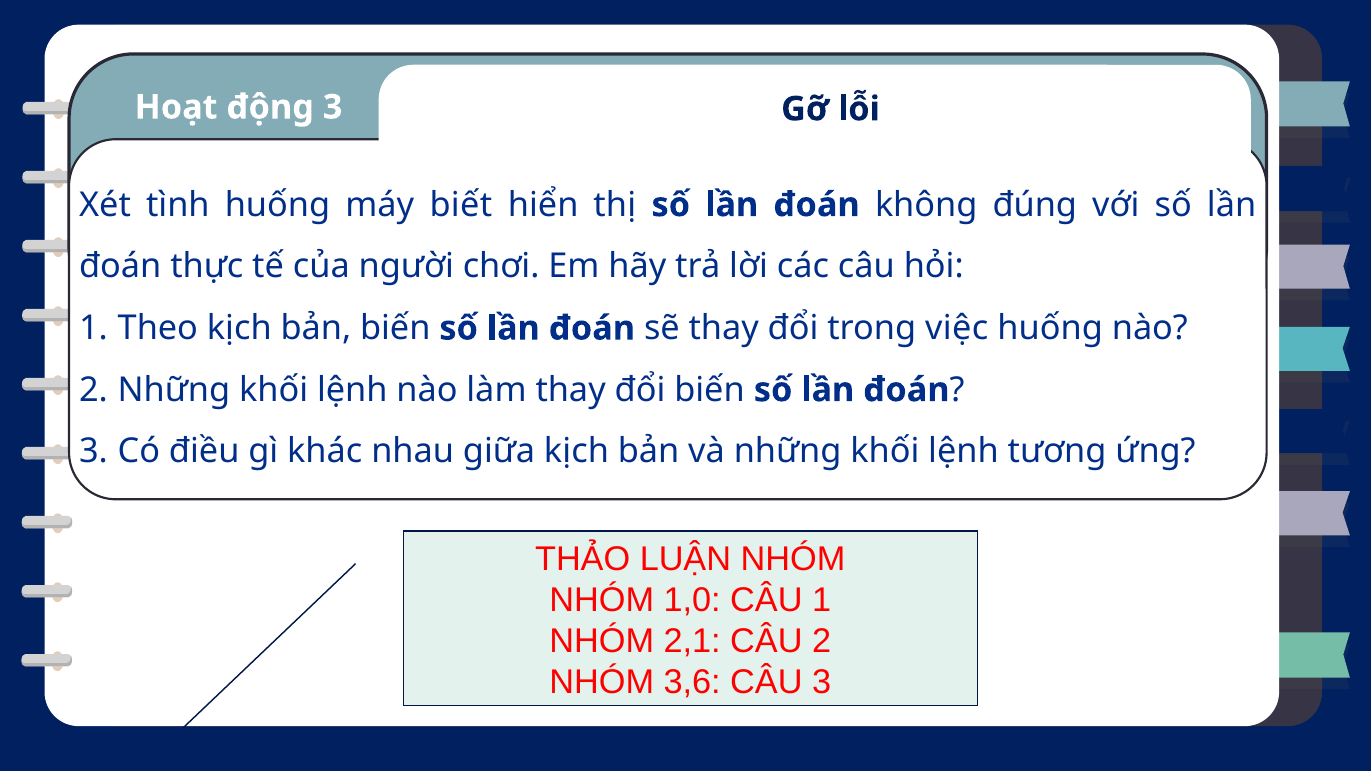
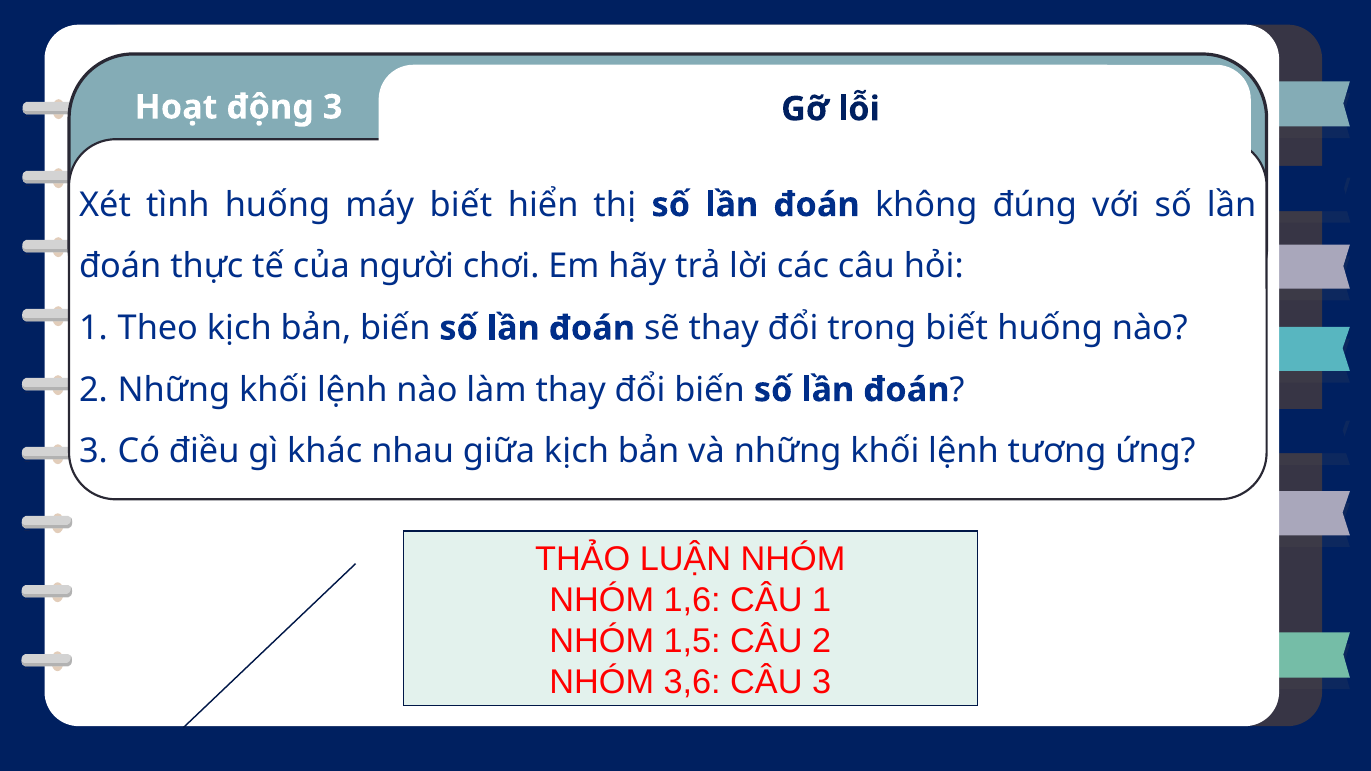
trong việc: việc -> biết (957, 328)
1,0: 1,0 -> 1,6 (692, 600)
2,1: 2,1 -> 1,5 (692, 641)
